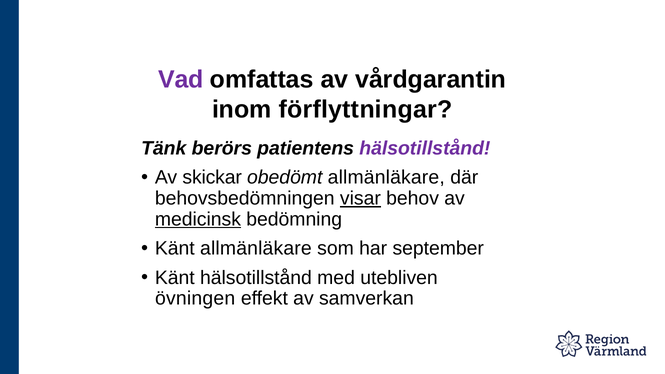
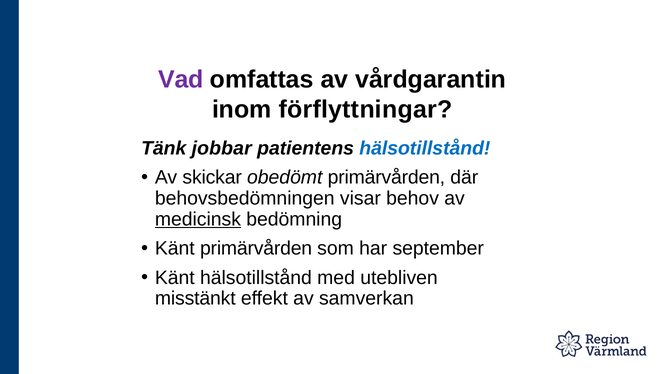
berörs: berörs -> jobbar (222, 148)
hälsotillstånd colour: purple -> blue (425, 148)
obedömt allmänläkare: allmänläkare -> primärvården (386, 177)
visar underline: present -> none (360, 198)
Känt allmänläkare: allmänläkare -> primärvården (256, 249)
övningen: övningen -> misstänkt (195, 299)
